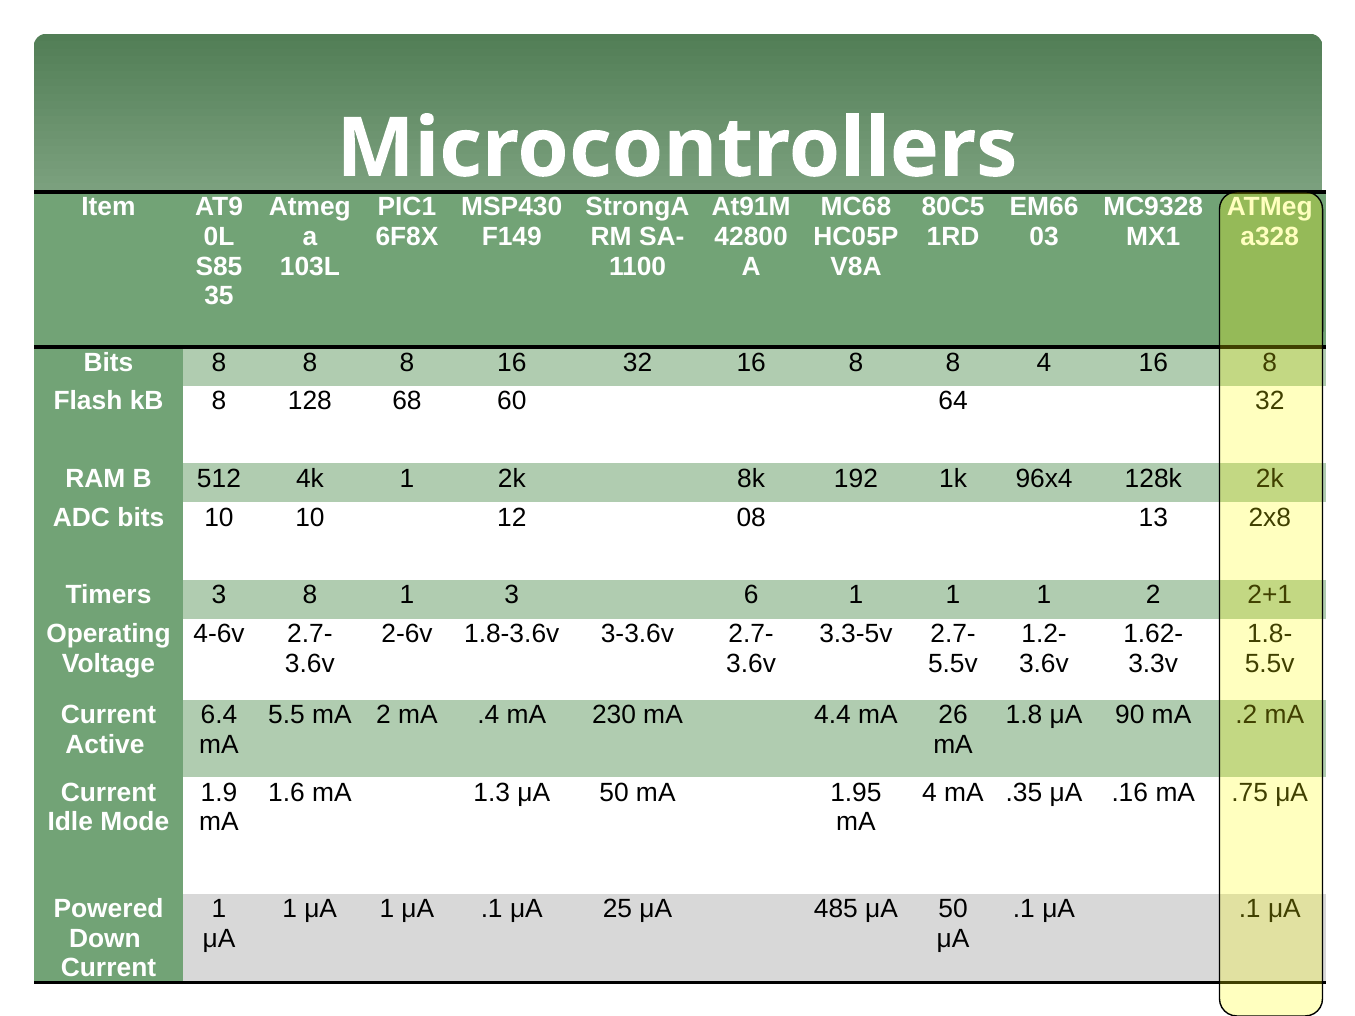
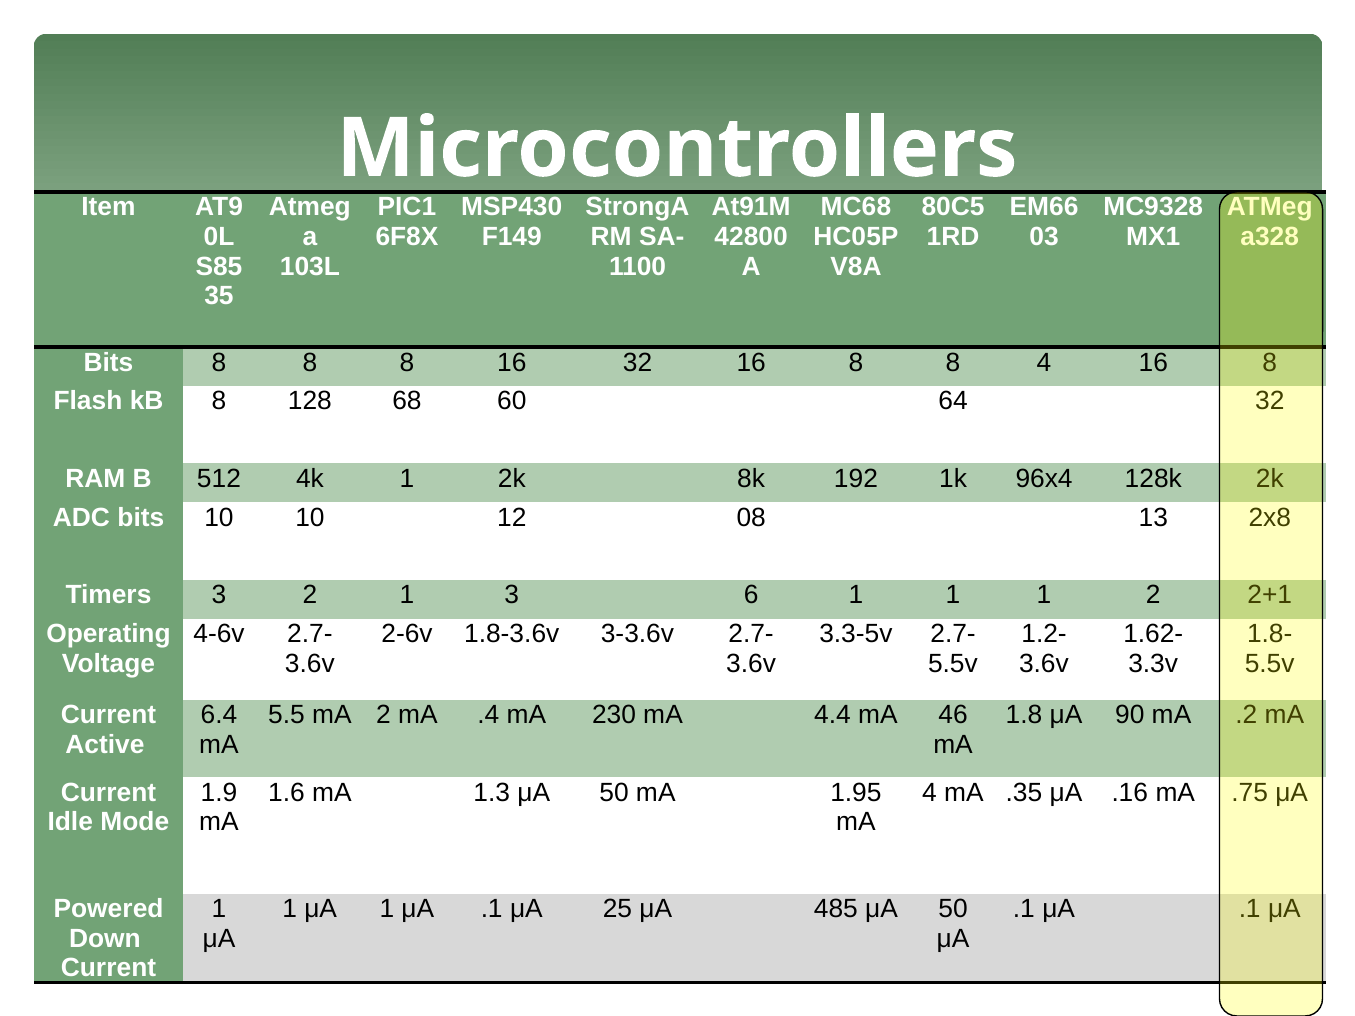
3 8: 8 -> 2 (310, 595)
26: 26 -> 46 (953, 715)
